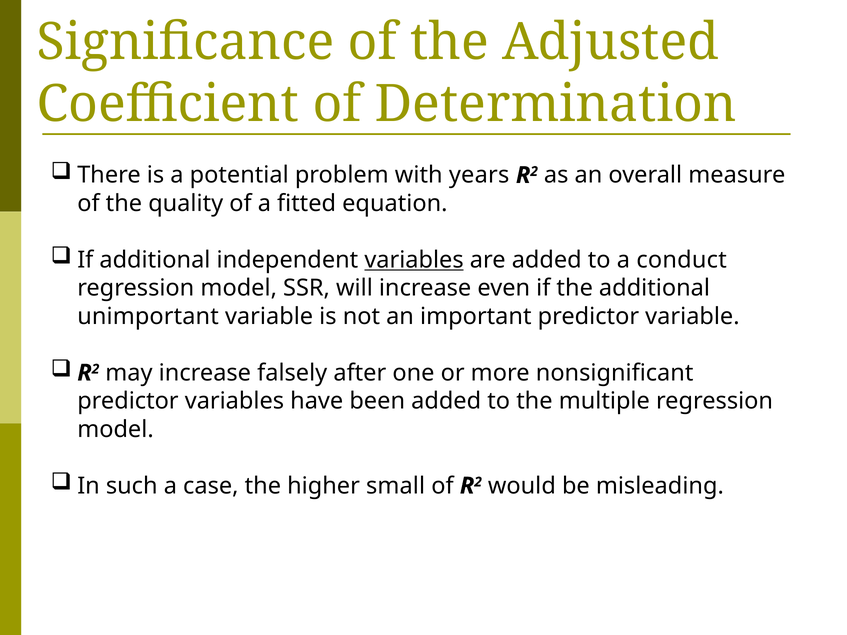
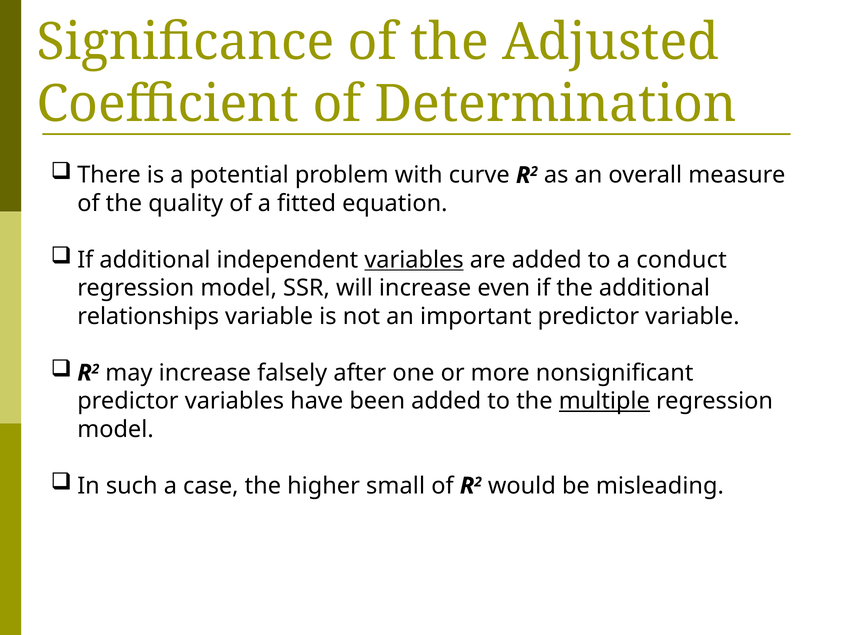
years: years -> curve (479, 175)
unimportant: unimportant -> relationships (148, 316)
multiple underline: none -> present (604, 401)
